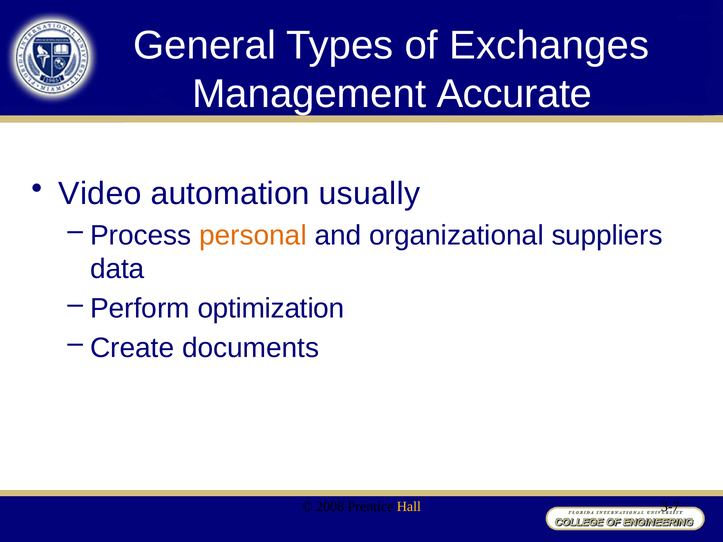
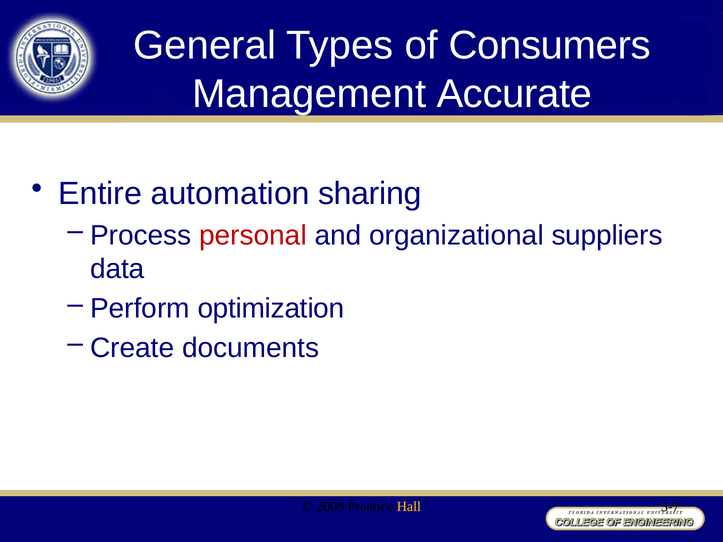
Exchanges: Exchanges -> Consumers (550, 46)
Video: Video -> Entire (100, 194)
usually: usually -> sharing (370, 194)
personal colour: orange -> red (253, 235)
